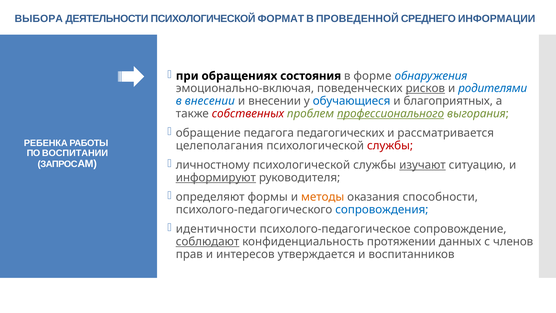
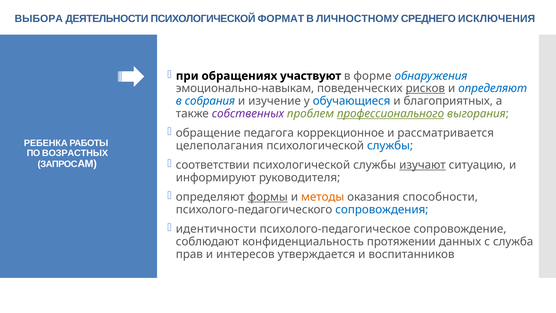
ПРОВЕДЕННОЙ: ПРОВЕДЕННОЙ -> ЛИЧНОСТНОМУ (357, 19)
ИНФОРМАЦИИ: ИНФОРМАЦИИ -> ИСКЛЮЧЕНИЯ (497, 19)
состояния: состояния -> участвуют (311, 76)
эмоционально-включая: эмоционально-включая -> эмоционально-навыкам (245, 88)
и родителями: родителями -> определяют (493, 88)
в внесении: внесении -> собрания (210, 101)
и внесении: внесении -> изучение (275, 101)
собственных colour: red -> purple (248, 113)
педагогических: педагогических -> коррекционное (341, 133)
службы colour: red -> blue (390, 145)
ВОСПИТАНИИ: ВОСПИТАНИИ -> ВОЗРАСТНЫХ (75, 153)
личностному: личностному -> соответствии (213, 165)
информируют underline: present -> none (216, 177)
формы underline: none -> present (268, 197)
соблюдают underline: present -> none (208, 241)
членов: членов -> служба (513, 241)
